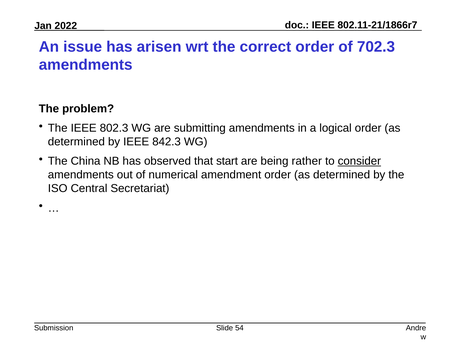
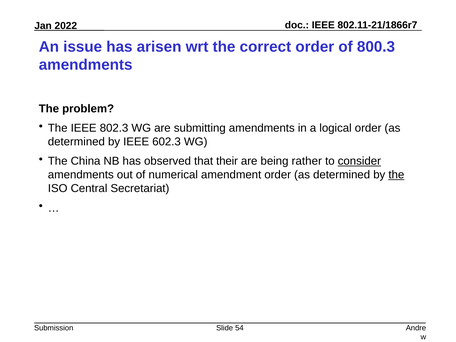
702.3: 702.3 -> 800.3 (376, 47)
842.3: 842.3 -> 602.3 (167, 142)
start: start -> their (227, 161)
the underline: none -> present (396, 175)
